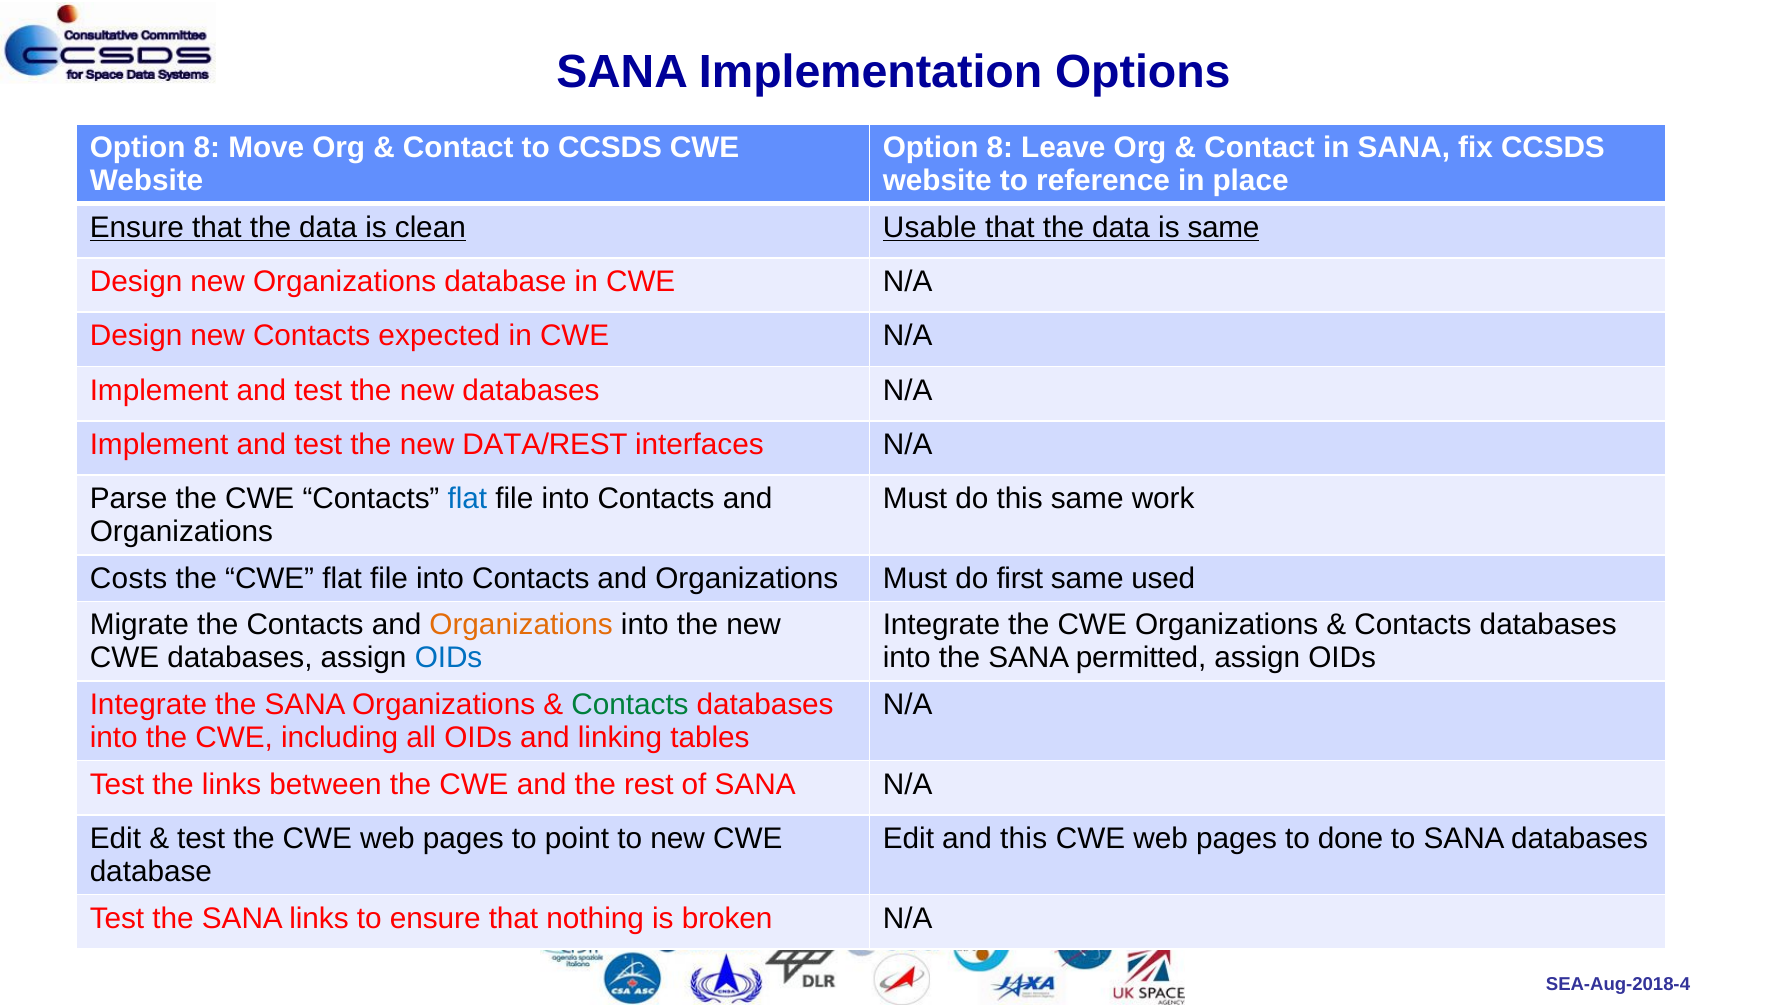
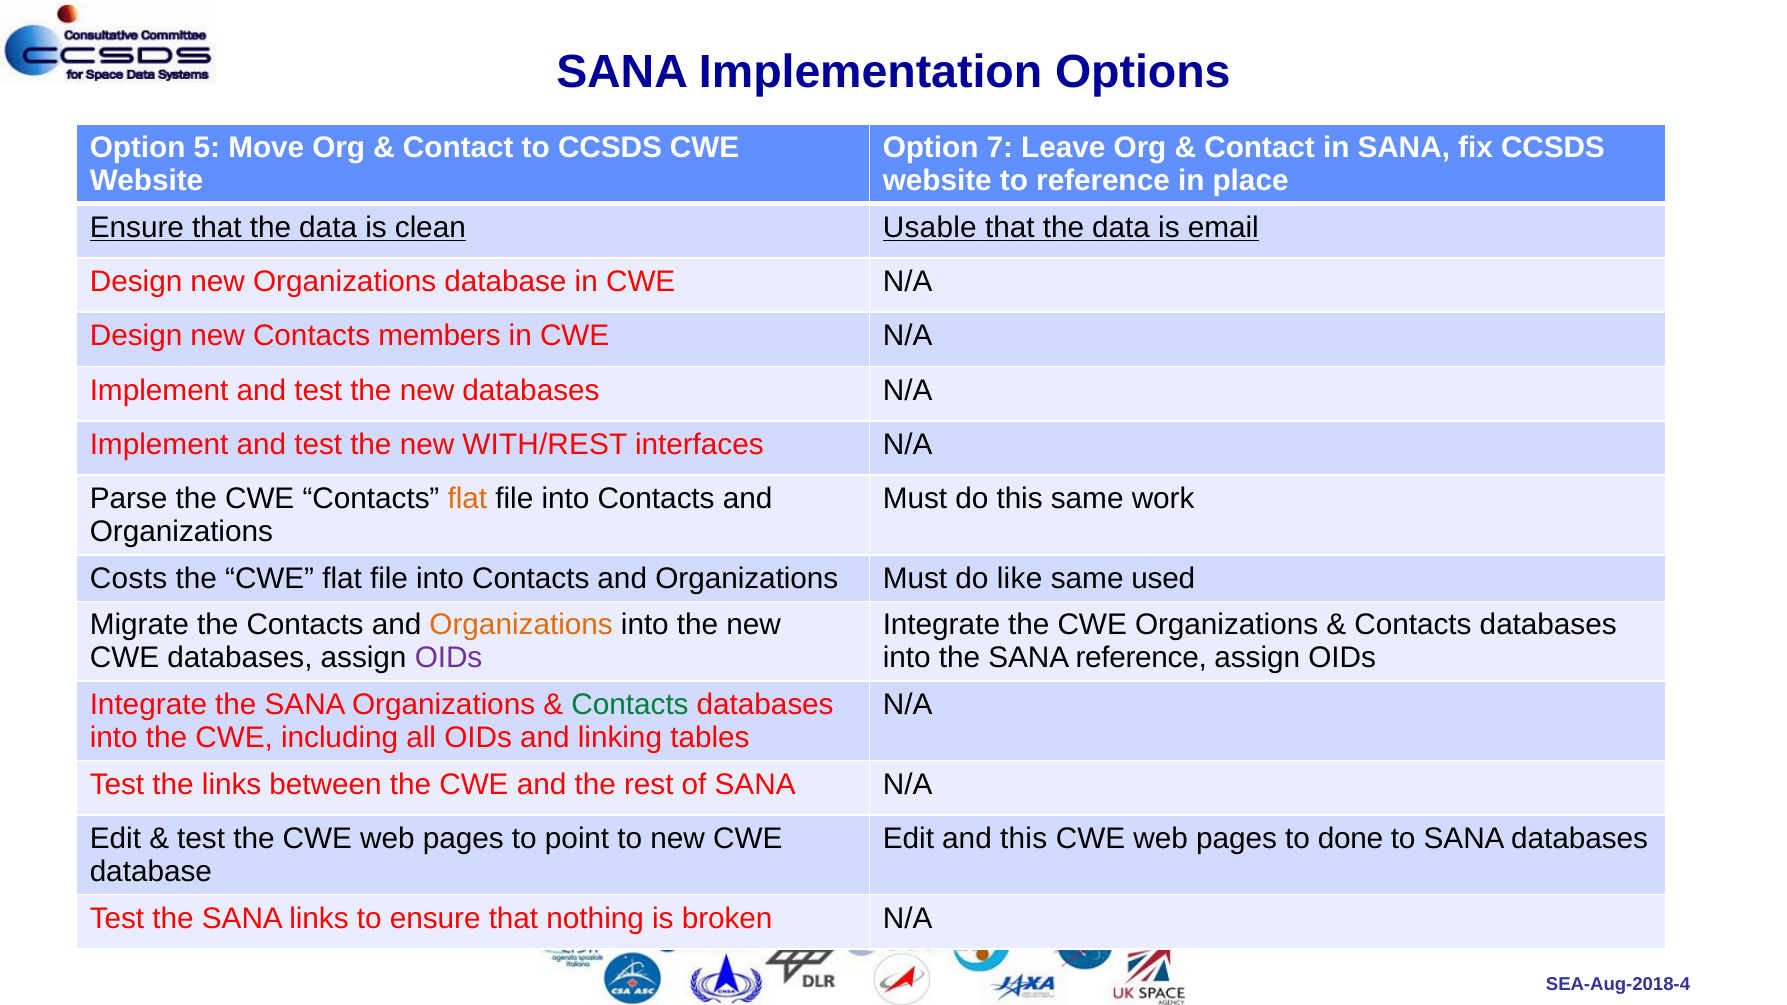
8: 8 -> 5 (207, 148)
8: 8 -> 7 (1000, 148)
is same: same -> email (1223, 227)
expected: expected -> members (440, 336)
DATA/REST: DATA/REST -> WITH/REST (545, 445)
flat colour: blue -> orange (467, 499)
first: first -> like (1020, 579)
OIDs colour: blue -> purple (449, 658)
SANA permitted: permitted -> reference (1141, 658)
